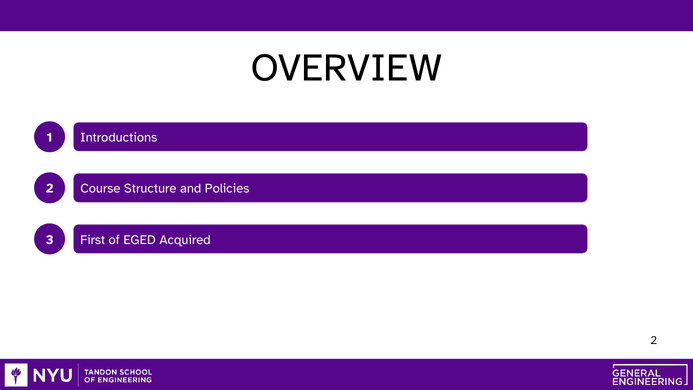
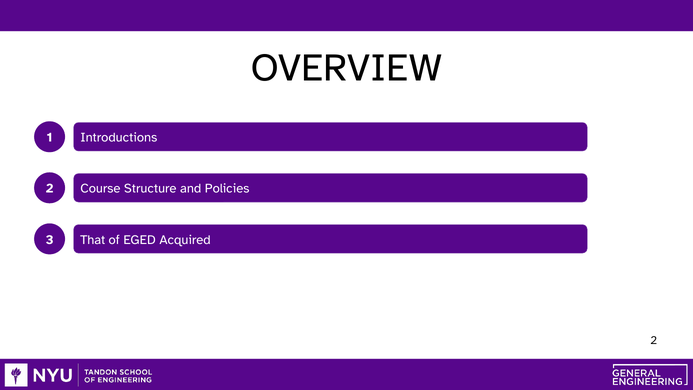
First: First -> That (93, 240)
